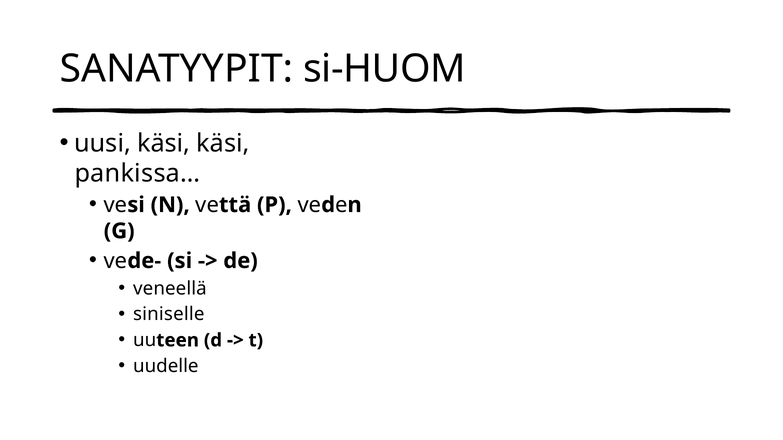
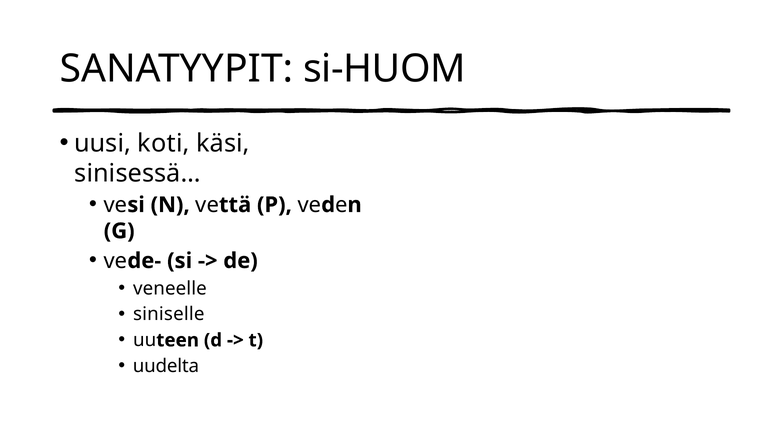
uusi käsi: käsi -> koti (164, 143)
pankissa…: pankissa… -> sinisessä… (138, 173)
veneellä: veneellä -> veneelle (170, 289)
uudelle: uudelle -> uudelta (166, 366)
